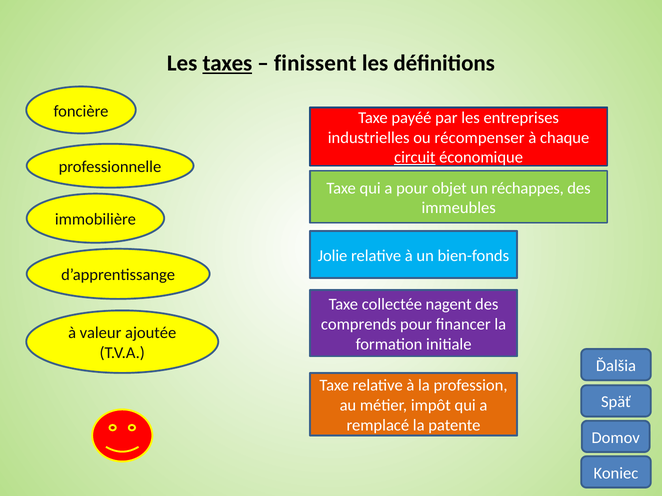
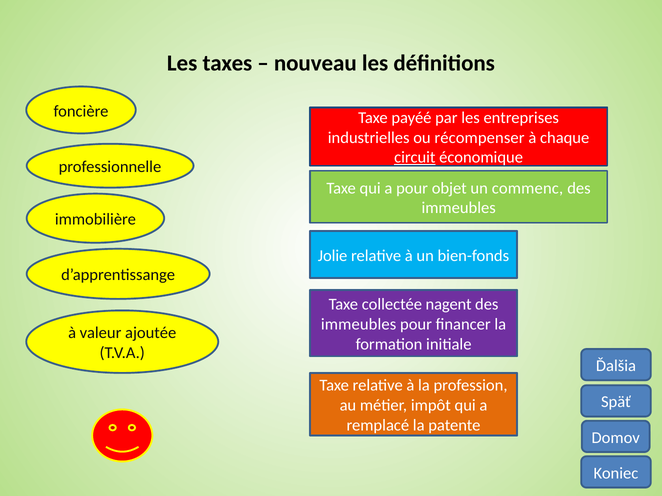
taxes underline: present -> none (227, 63)
finissent: finissent -> nouveau (315, 63)
réchappes: réchappes -> commenc (527, 188)
comprends: comprends -> immeubles (359, 325)
